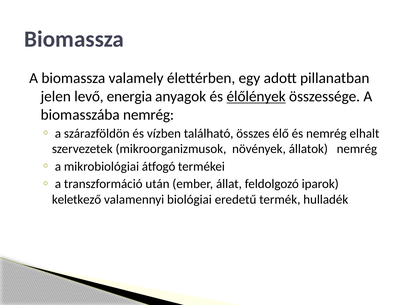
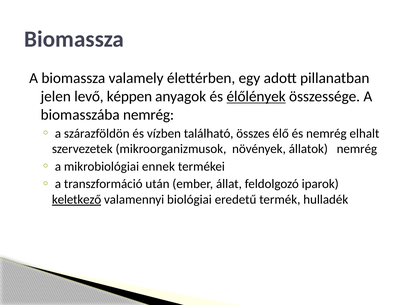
energia: energia -> képpen (129, 96)
átfogó: átfogó -> ennek (158, 166)
keletkező underline: none -> present (77, 199)
